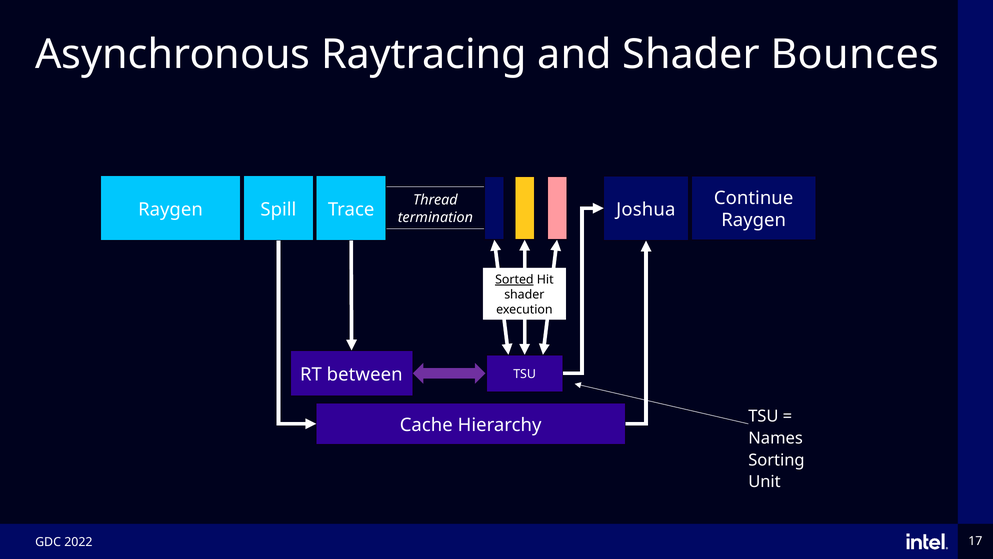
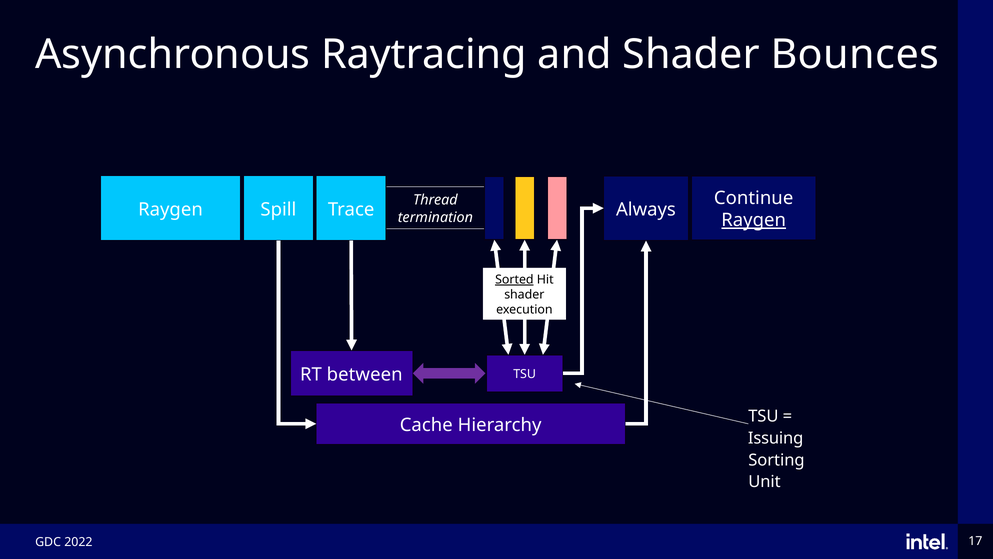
Joshua: Joshua -> Always (646, 209)
Raygen underline: none -> present (754, 220)
Names: Names -> Issuing (776, 438)
